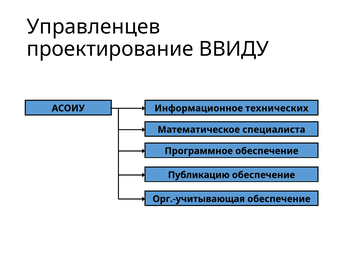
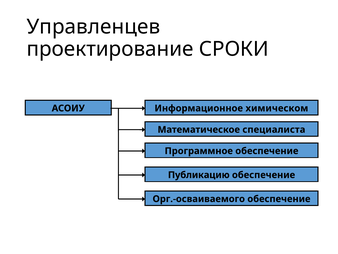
ВВИДУ: ВВИДУ -> СРОКИ (234, 49)
технических: технических -> химическом (277, 108)
Орг.-учитывающая: Орг.-учитывающая -> Орг.-осваиваемого (199, 199)
